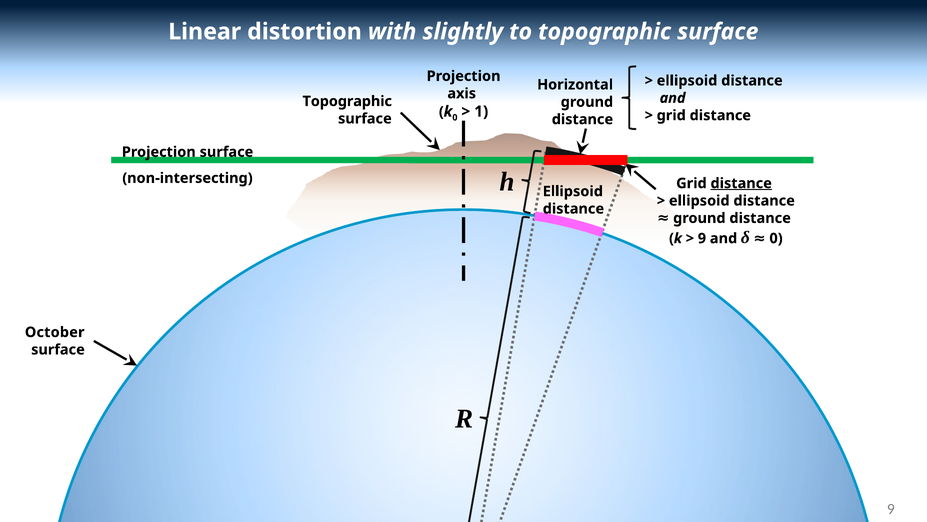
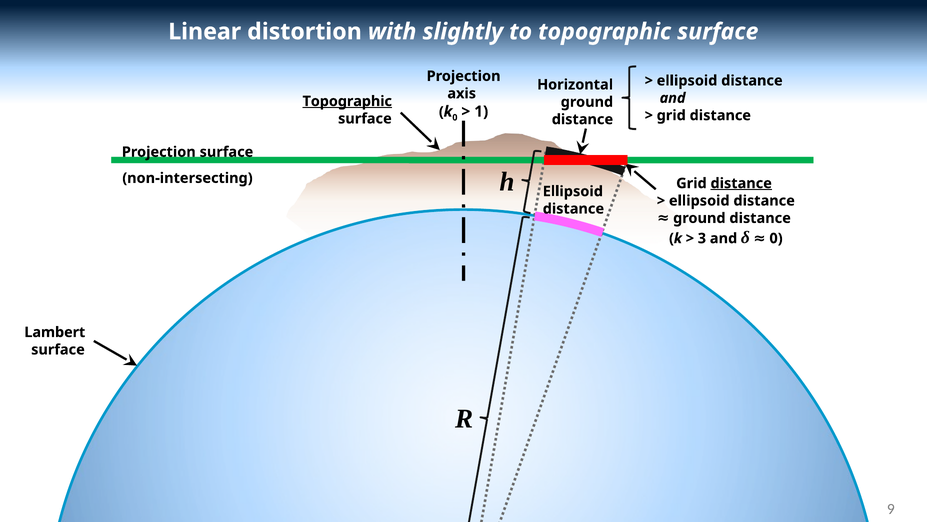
Topographic underline: none -> present (347, 101)
9: 9 -> 3 (702, 238)
October: October -> Lambert (55, 332)
